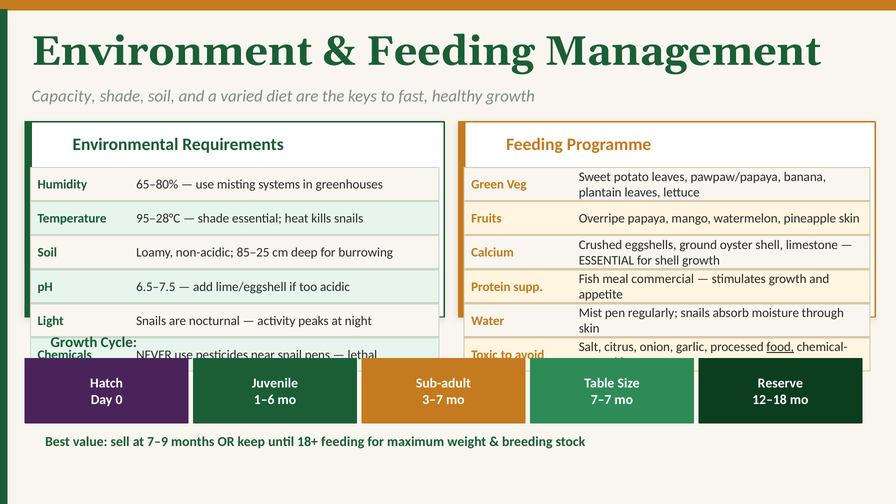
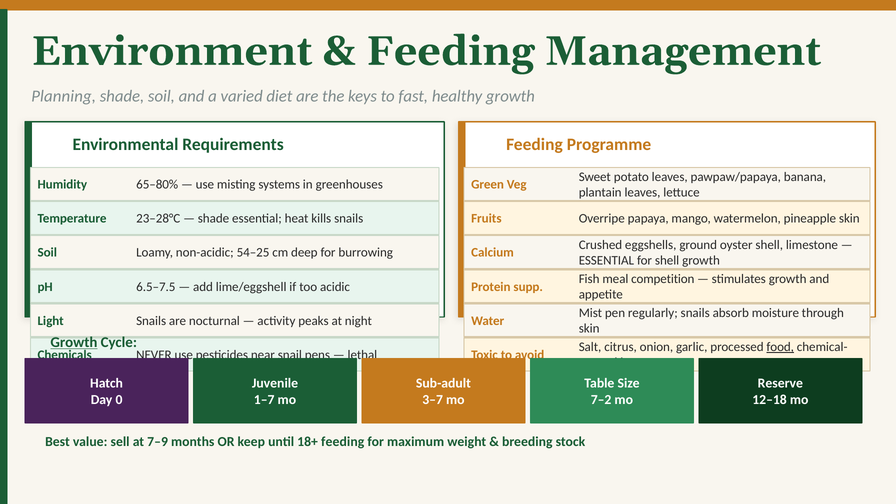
Capacity: Capacity -> Planning (64, 96)
95–28°C: 95–28°C -> 23–28°C (158, 219)
85–25: 85–25 -> 54–25 (253, 253)
commercial: commercial -> competition (663, 279)
Growth underline: none -> present (74, 342)
1–6: 1–6 -> 1–7 (264, 400)
7–7: 7–7 -> 7–2 (601, 400)
